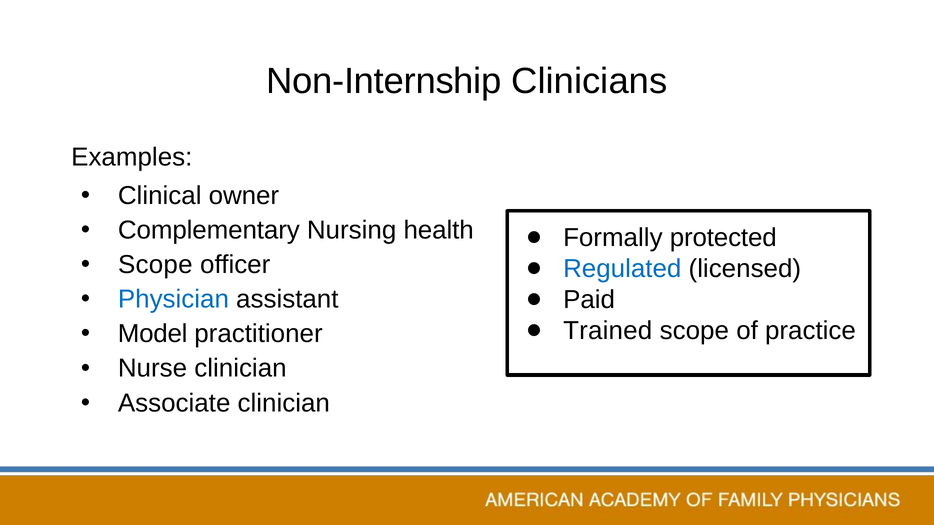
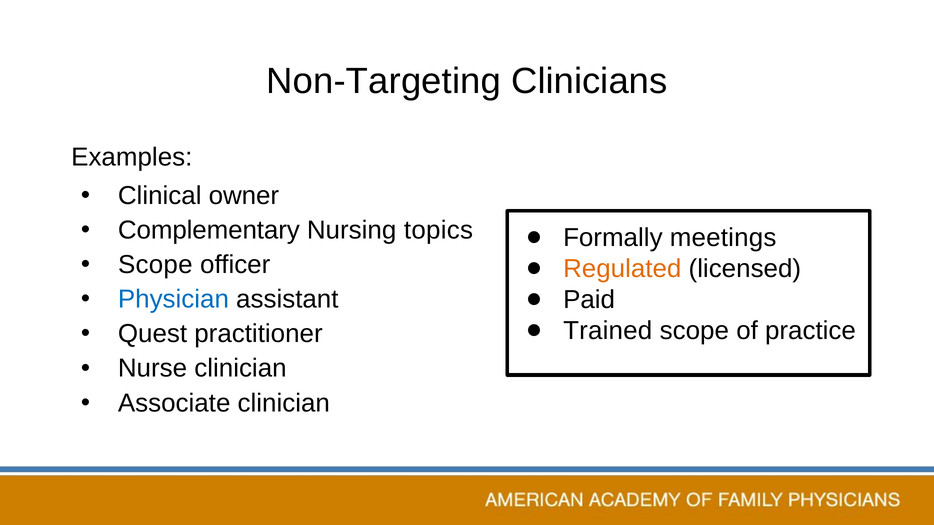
Non-Internship: Non-Internship -> Non-Targeting (384, 81)
health: health -> topics (438, 230)
protected: protected -> meetings (723, 238)
Regulated colour: blue -> orange (622, 269)
Model: Model -> Quest (153, 334)
